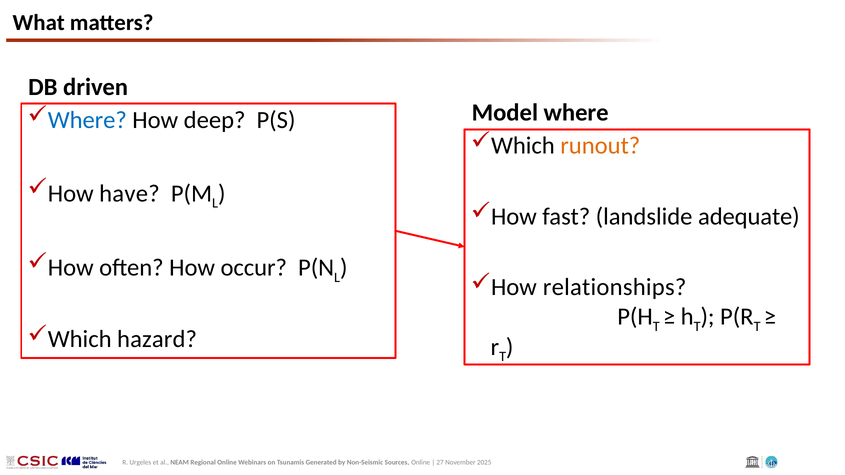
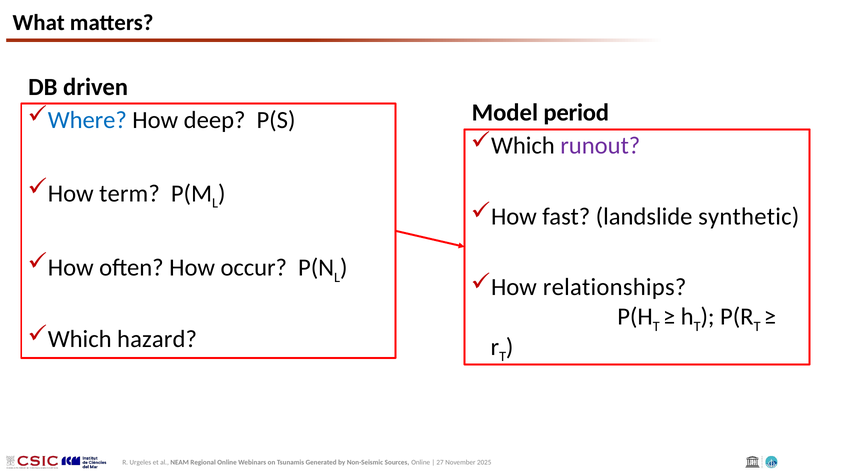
Model where: where -> period (576, 113)
runout colour: orange -> purple (600, 146)
have: have -> term (129, 194)
adequate: adequate -> synthetic (749, 217)
